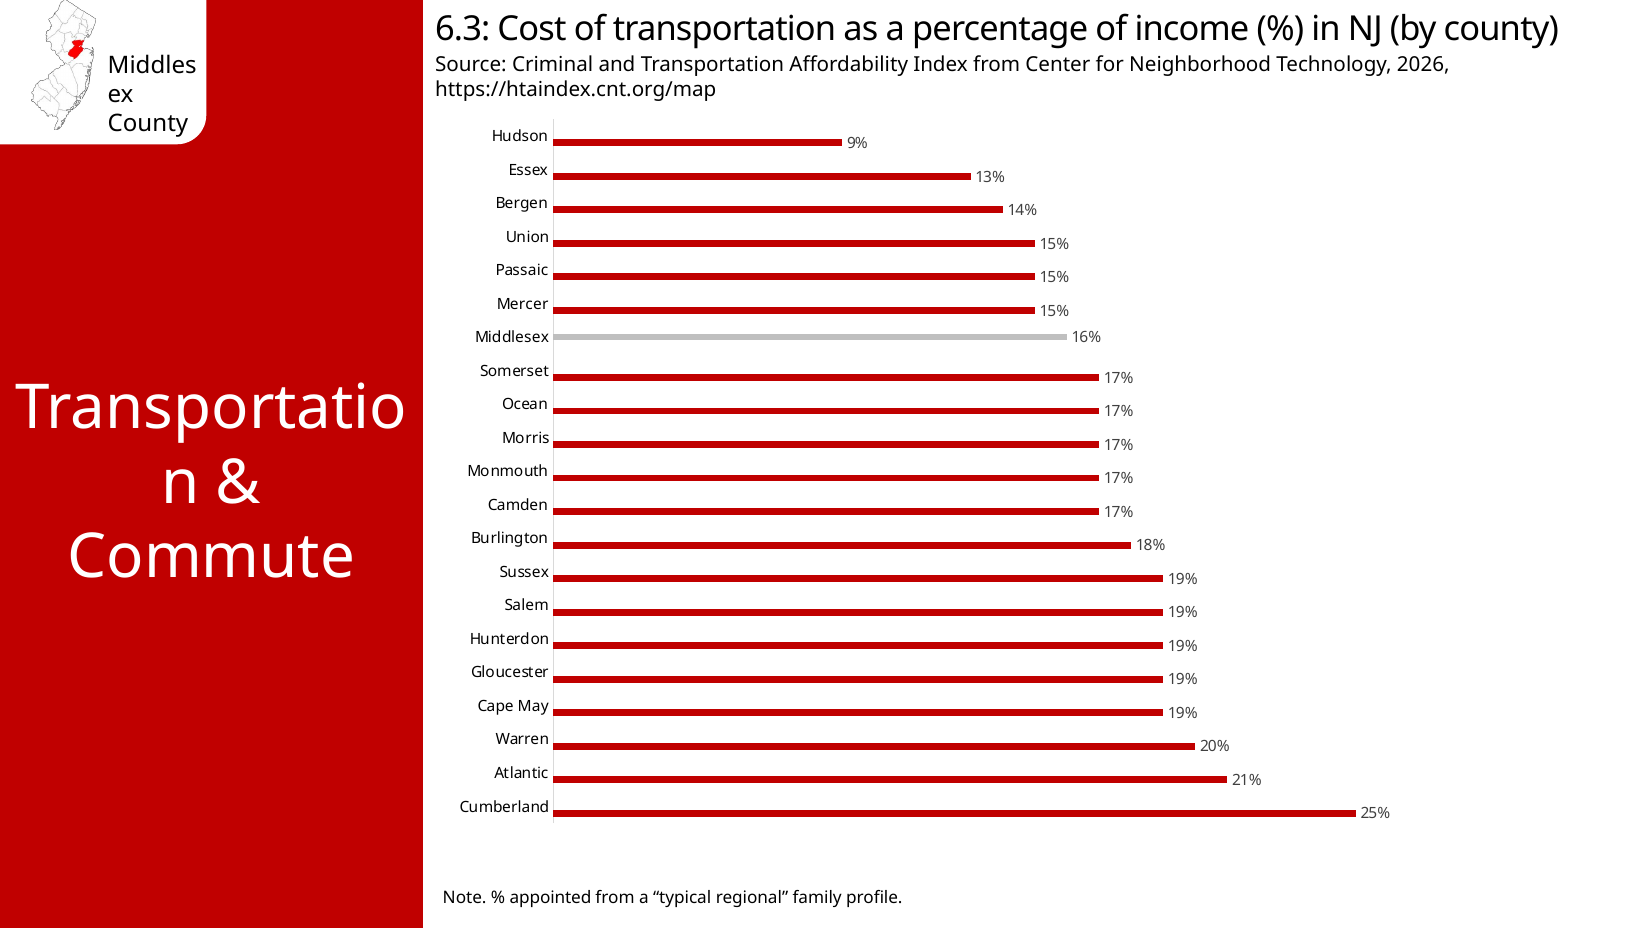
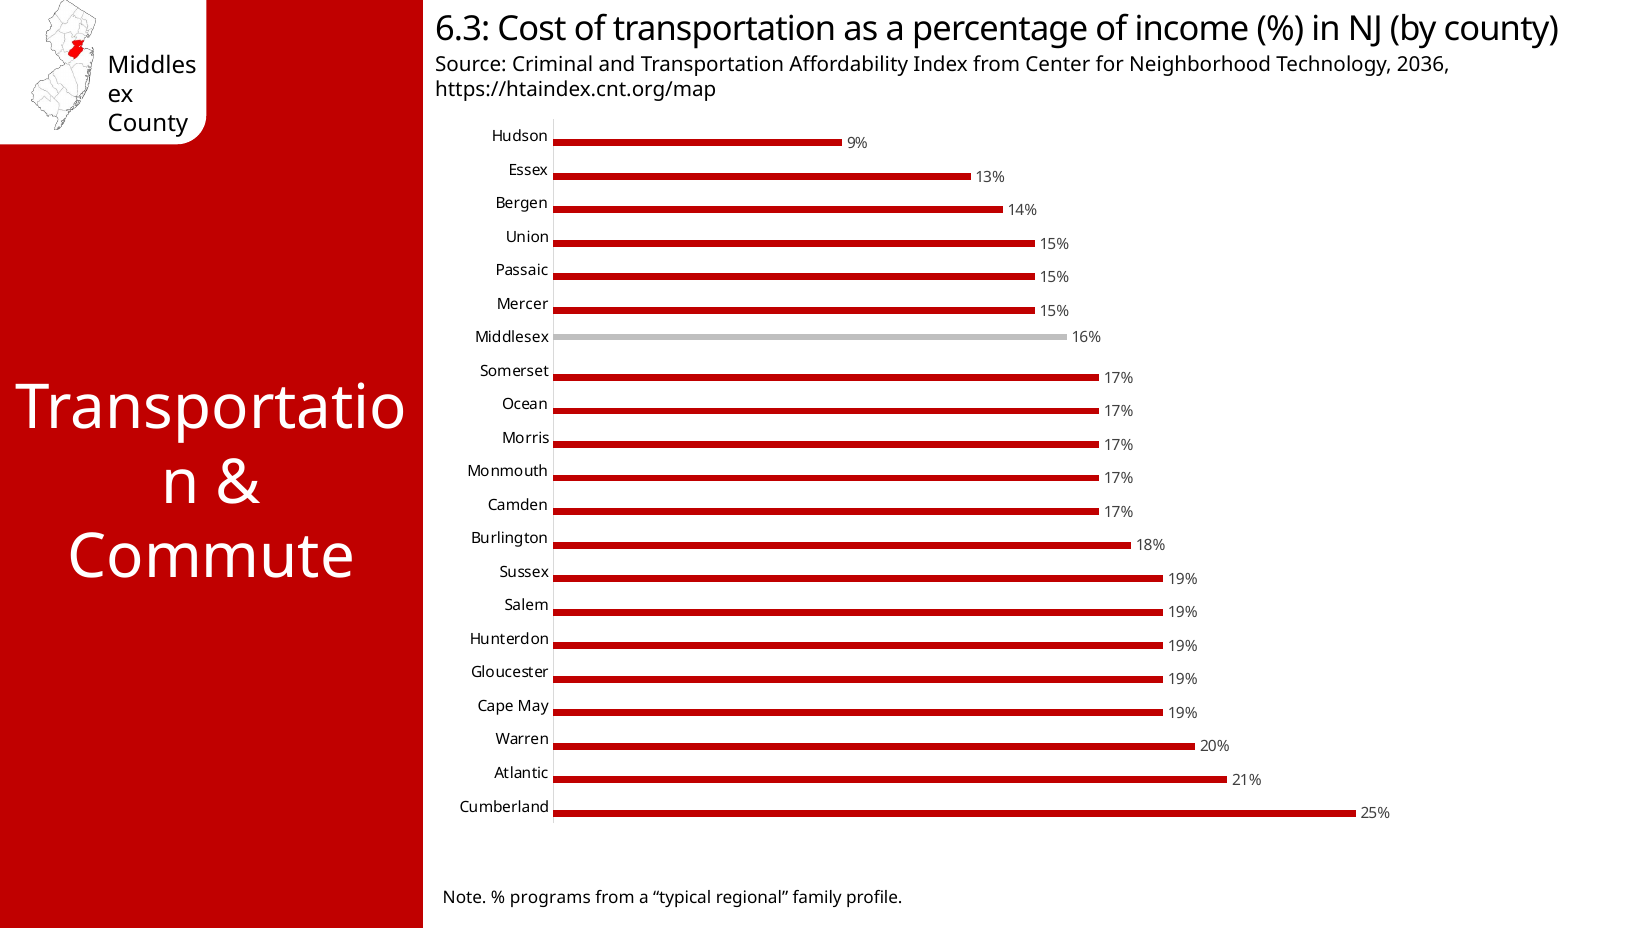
2026: 2026 -> 2036 (1423, 65)
appointed: appointed -> programs (550, 899)
